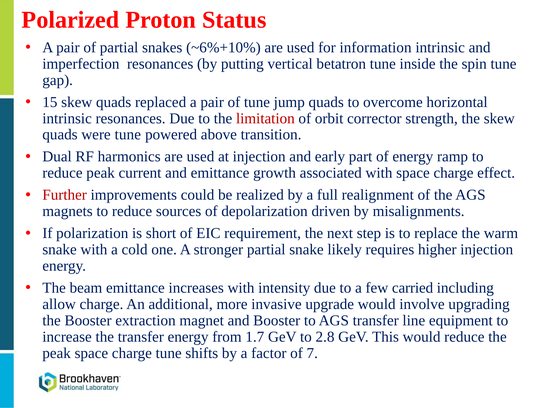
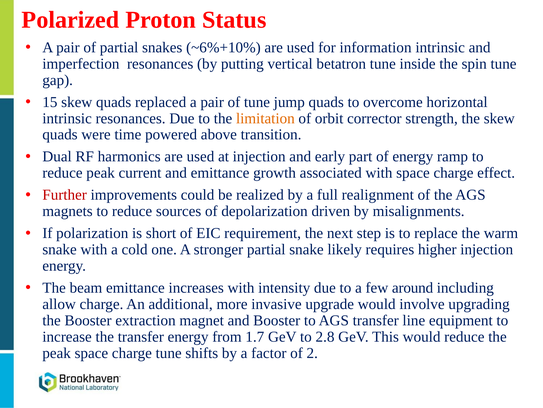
limitation colour: red -> orange (265, 118)
were tune: tune -> time (128, 134)
carried: carried -> around (413, 287)
of 7: 7 -> 2 (312, 353)
